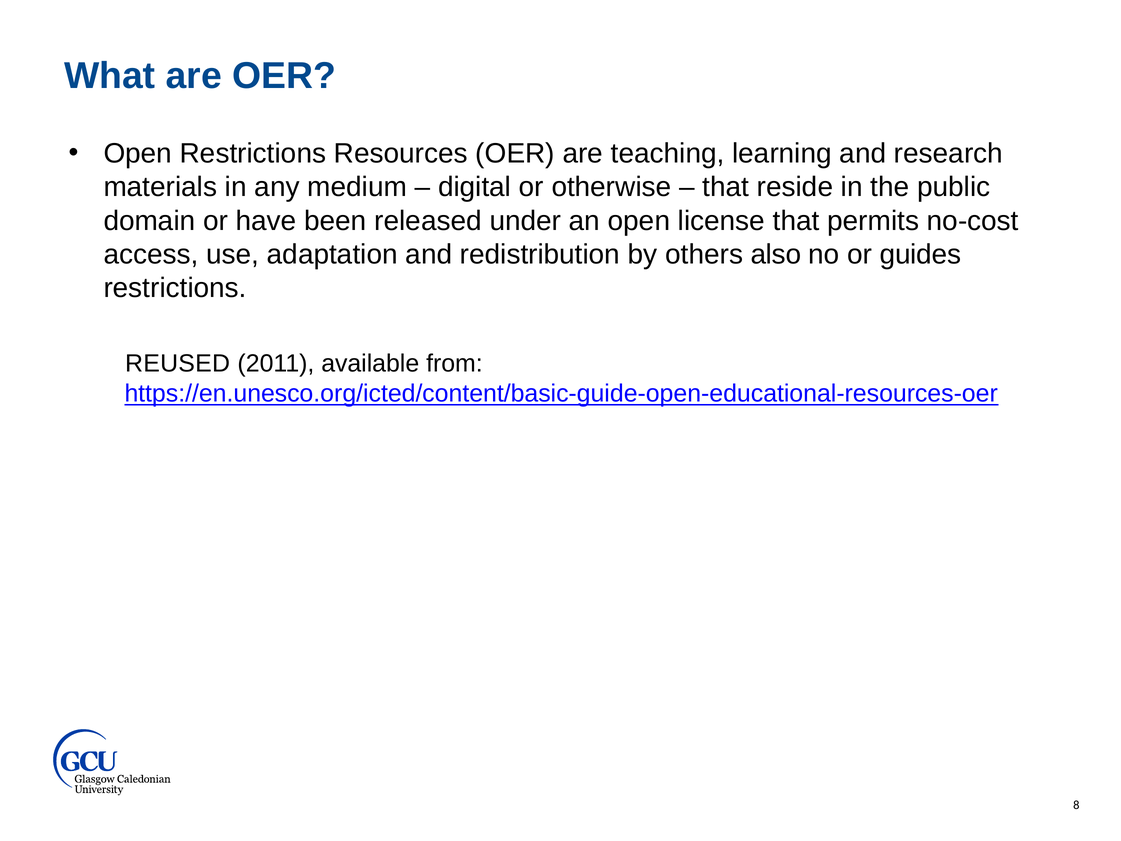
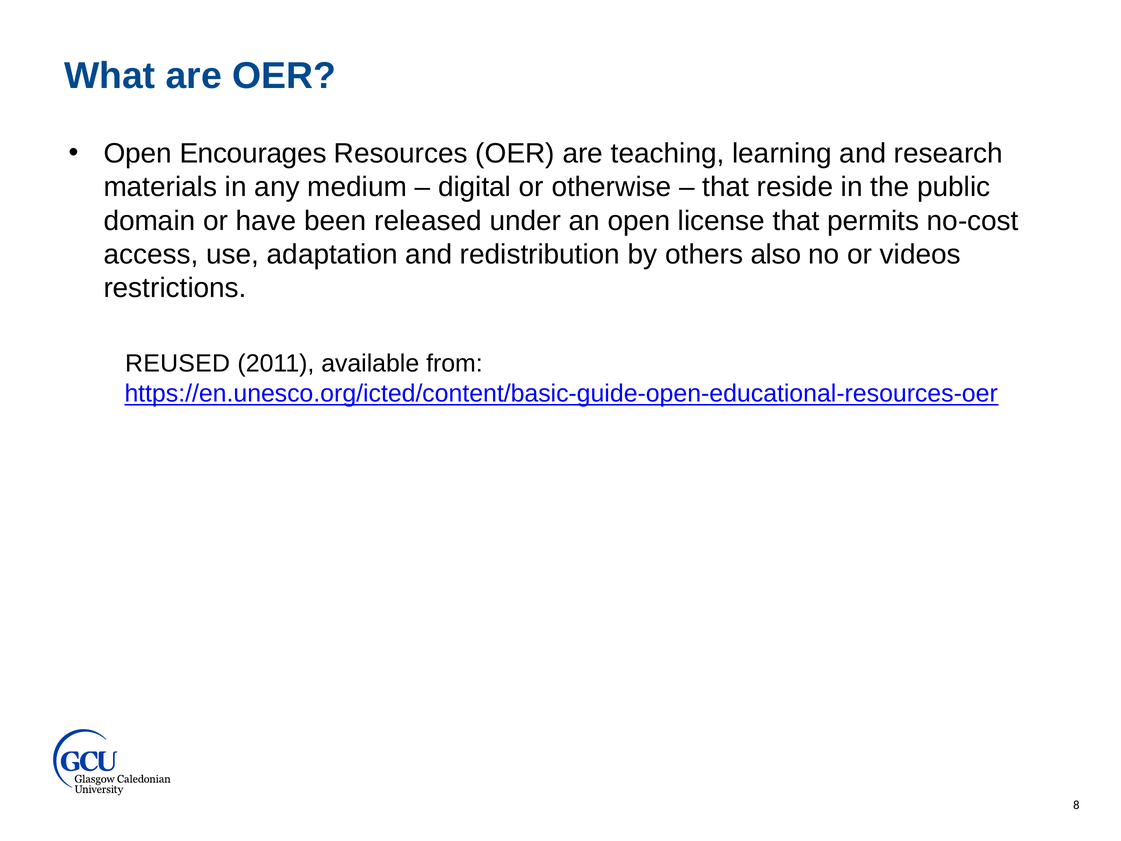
Open Restrictions: Restrictions -> Encourages (253, 153)
guides: guides -> videos (920, 254)
